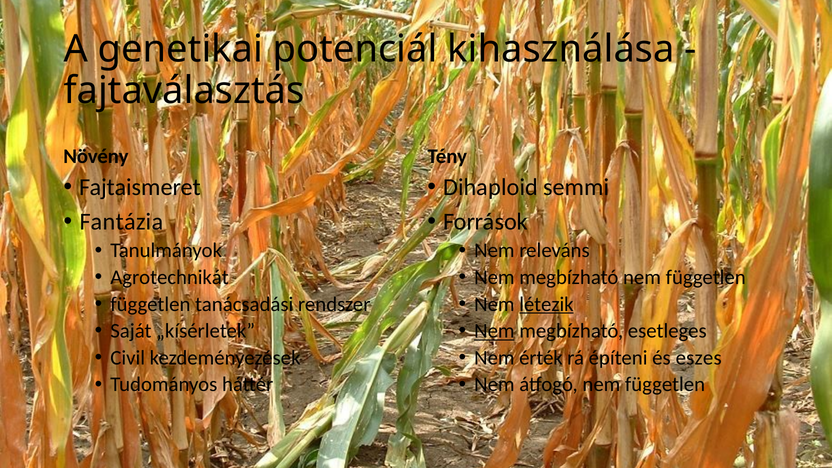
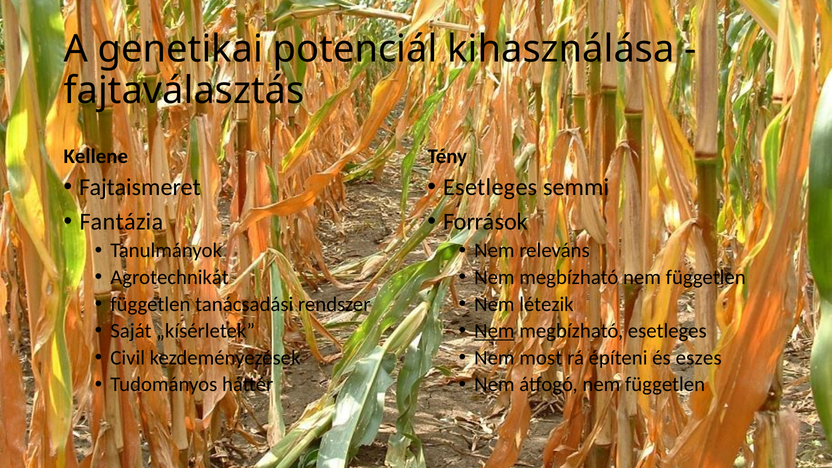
Növény: Növény -> Kellene (96, 156)
Dihaploid: Dihaploid -> Esetleges (490, 187)
létezik underline: present -> none (546, 304)
érték: érték -> most (541, 358)
